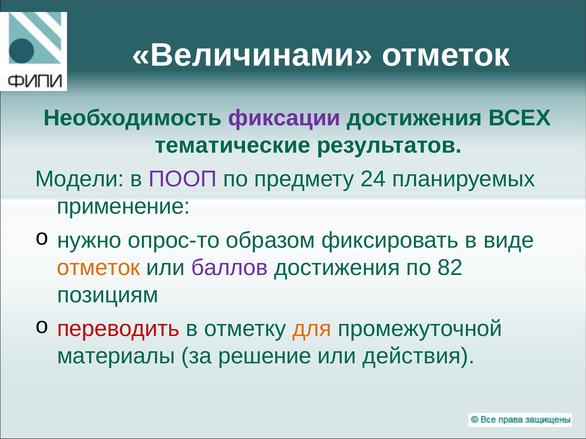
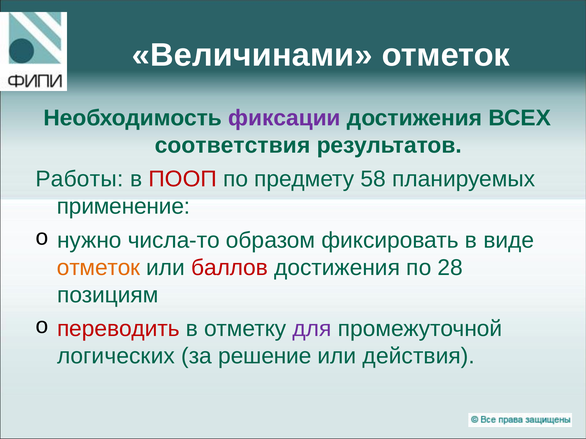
тематические: тематические -> соответствия (233, 145)
Модели: Модели -> Работы (79, 179)
ПООП colour: purple -> red (183, 179)
24: 24 -> 58 (373, 179)
опрос-то: опрос-то -> числа-то (174, 241)
баллов colour: purple -> red (230, 268)
82: 82 -> 28 (450, 268)
для colour: orange -> purple (312, 329)
материалы: материалы -> логических (116, 356)
